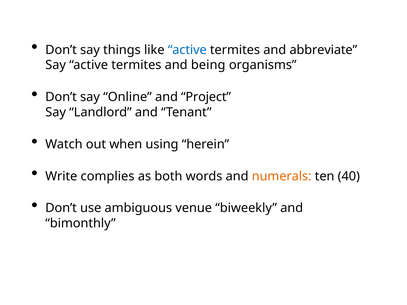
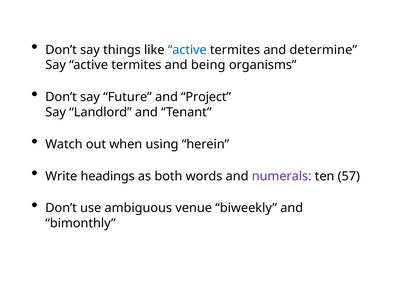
abbreviate: abbreviate -> determine (323, 50)
Online: Online -> Future (127, 97)
complies: complies -> headings (108, 176)
numerals colour: orange -> purple (282, 176)
40: 40 -> 57 (349, 176)
